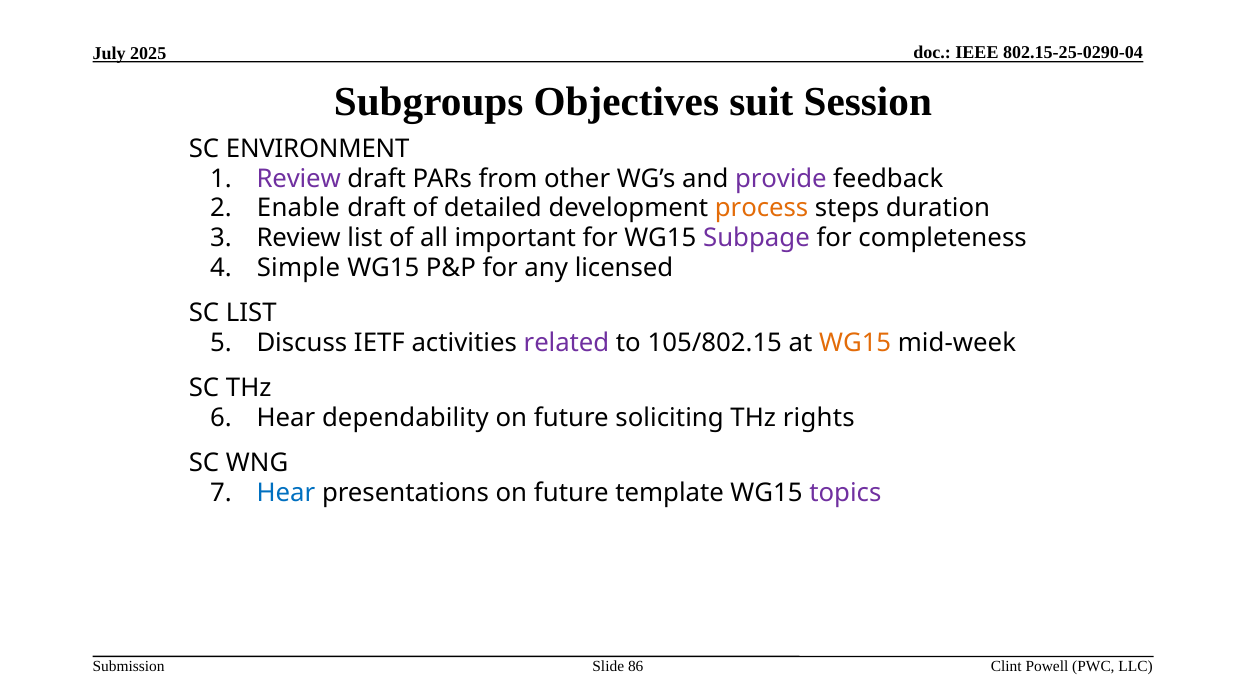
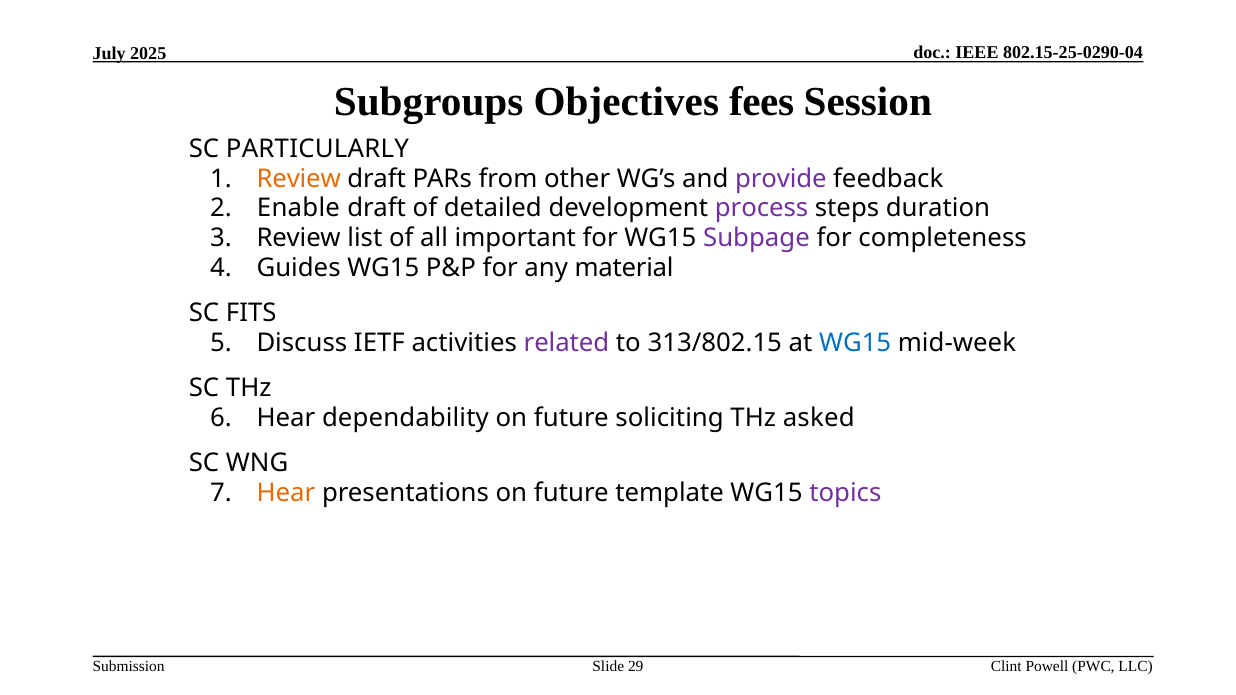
suit: suit -> fees (762, 102)
ENVIRONMENT: ENVIRONMENT -> PARTICULARLY (317, 149)
Review colour: purple -> orange (299, 179)
process colour: orange -> purple (762, 208)
Simple: Simple -> Guides (299, 268)
licensed: licensed -> material (624, 268)
SC LIST: LIST -> FITS (251, 313)
105/802.15: 105/802.15 -> 313/802.15 (715, 343)
WG15 colour: orange -> blue (855, 343)
rights: rights -> asked (819, 418)
Hear colour: blue -> orange (286, 493)
86: 86 -> 29 (636, 667)
